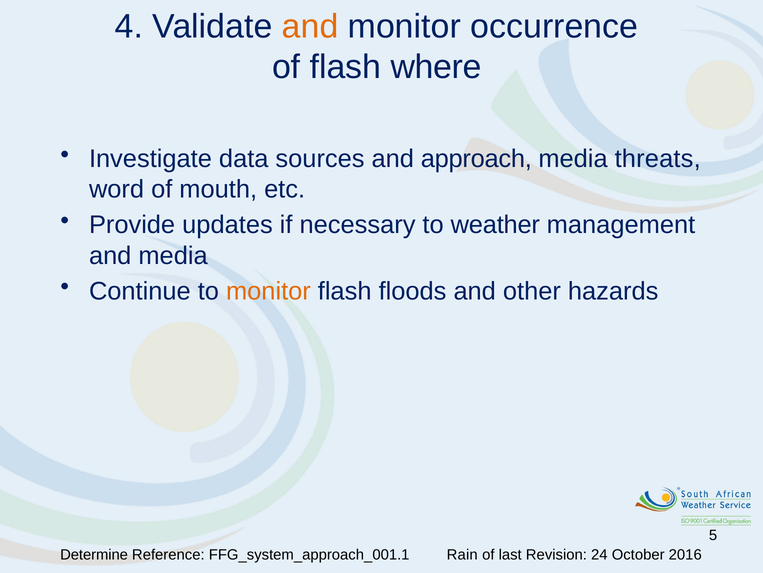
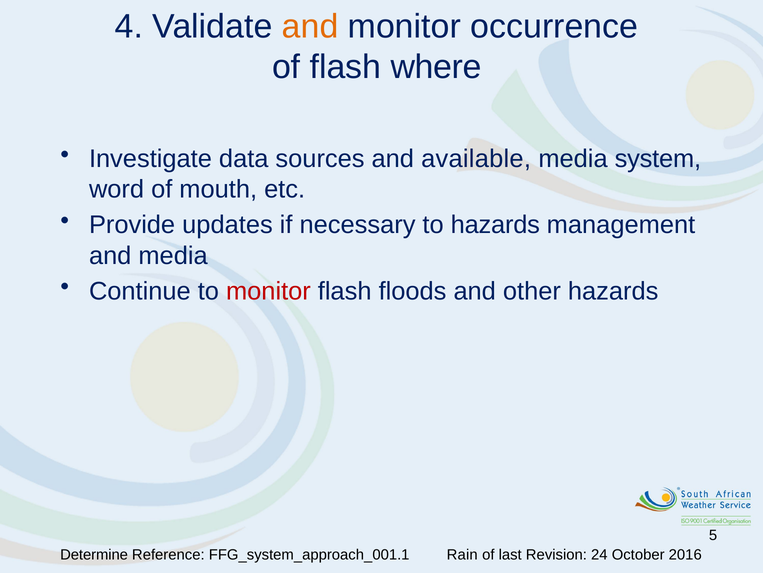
approach: approach -> available (476, 159)
threats: threats -> system (658, 159)
to weather: weather -> hazards (495, 225)
monitor colour: orange -> red (268, 291)
